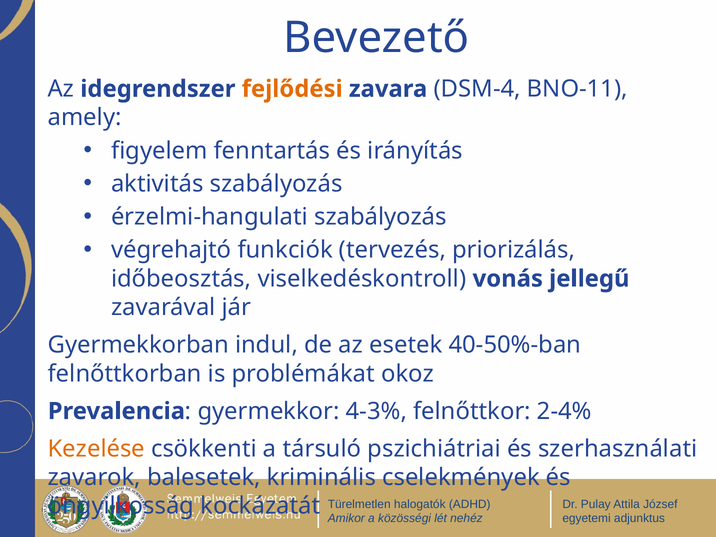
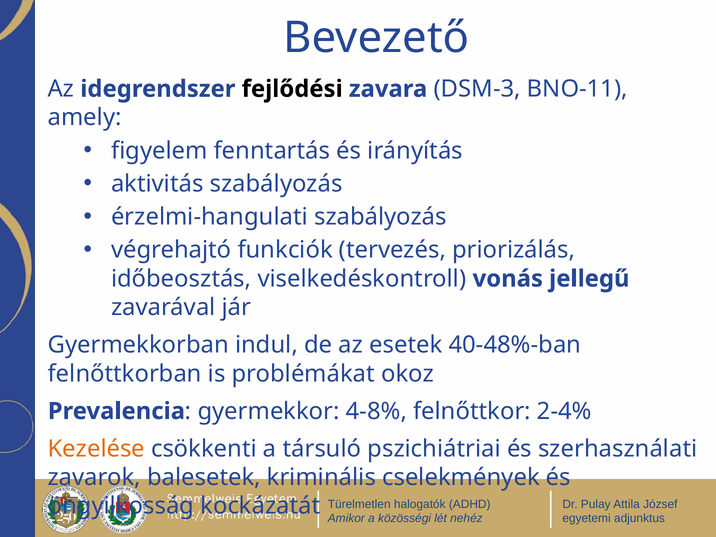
fejlődési colour: orange -> black (292, 89)
DSM-4: DSM-4 -> DSM-3 (477, 89)
40-50%-ban: 40-50%-ban -> 40-48%-ban (515, 345)
4-3%: 4-3% -> 4-8% (376, 411)
